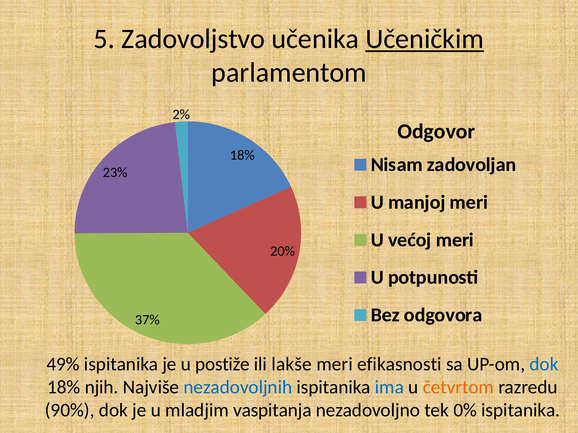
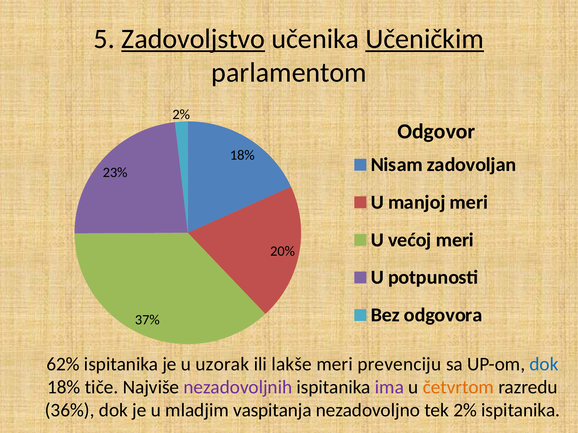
Zadovoljstvo underline: none -> present (193, 39)
49%: 49% -> 62% (63, 364)
postiže: postiže -> uzorak (222, 364)
efikasnosti: efikasnosti -> prevenciju (399, 364)
njih: njih -> tiče (102, 388)
nezadovoljnih colour: blue -> purple (238, 388)
ima colour: blue -> purple (389, 388)
90%: 90% -> 36% (70, 411)
tek 0%: 0% -> 2% (465, 411)
